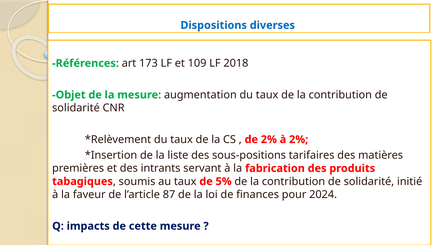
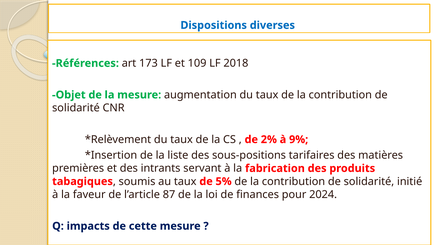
à 2%: 2% -> 9% (299, 140)
